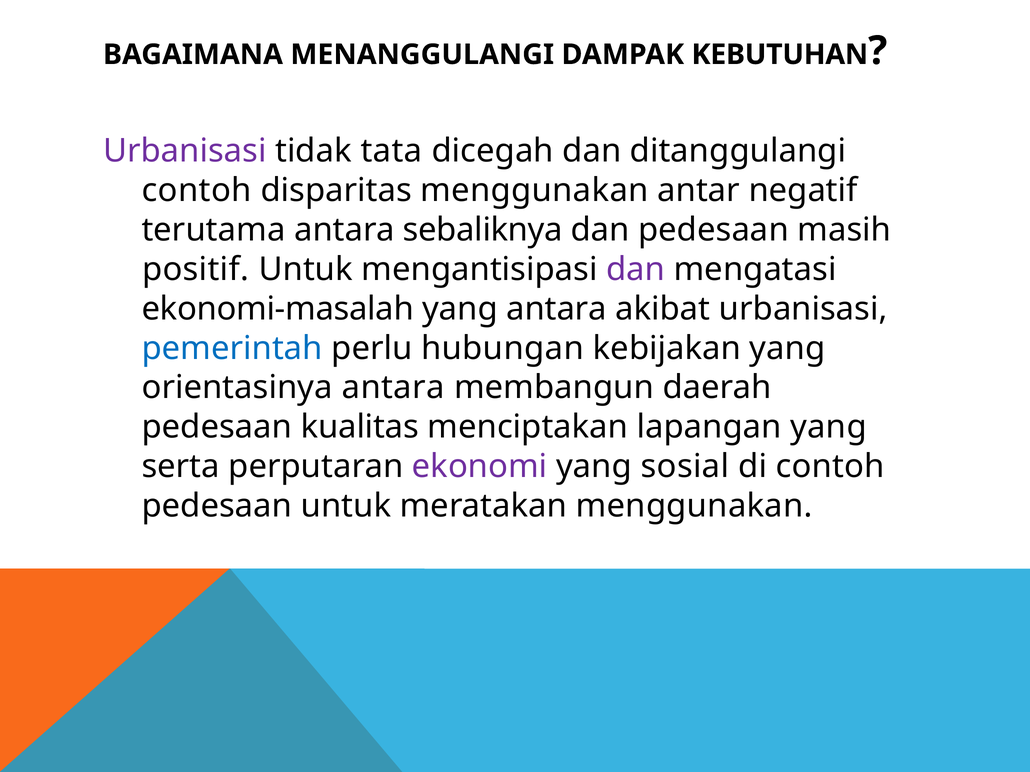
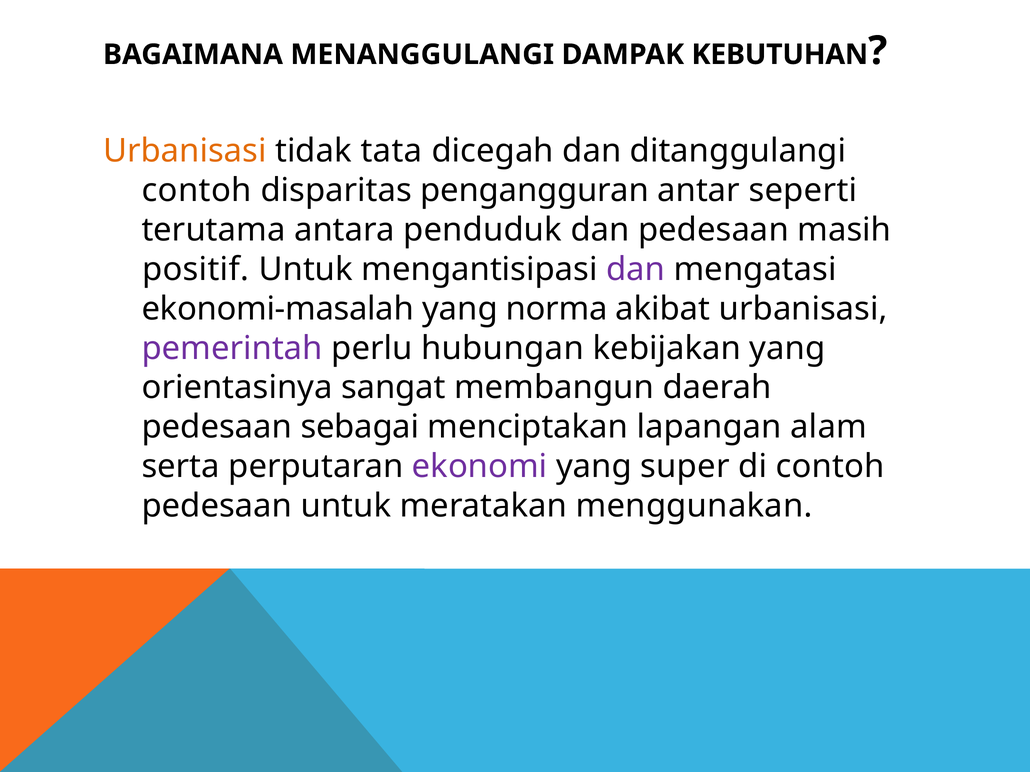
Urbanisasi colour: purple -> orange (185, 151)
disparitas menggunakan: menggunakan -> pengangguran (535, 191)
negatif: negatif -> seperti (803, 191)
sebaliknya: sebaliknya -> penduduk (483, 230)
yang antara: antara -> norma (557, 309)
pemerintah colour: blue -> purple (232, 348)
orientasinya antara: antara -> sangat (393, 388)
kualitas: kualitas -> sebagai (360, 427)
lapangan yang: yang -> alam (829, 427)
sosial: sosial -> super (685, 467)
